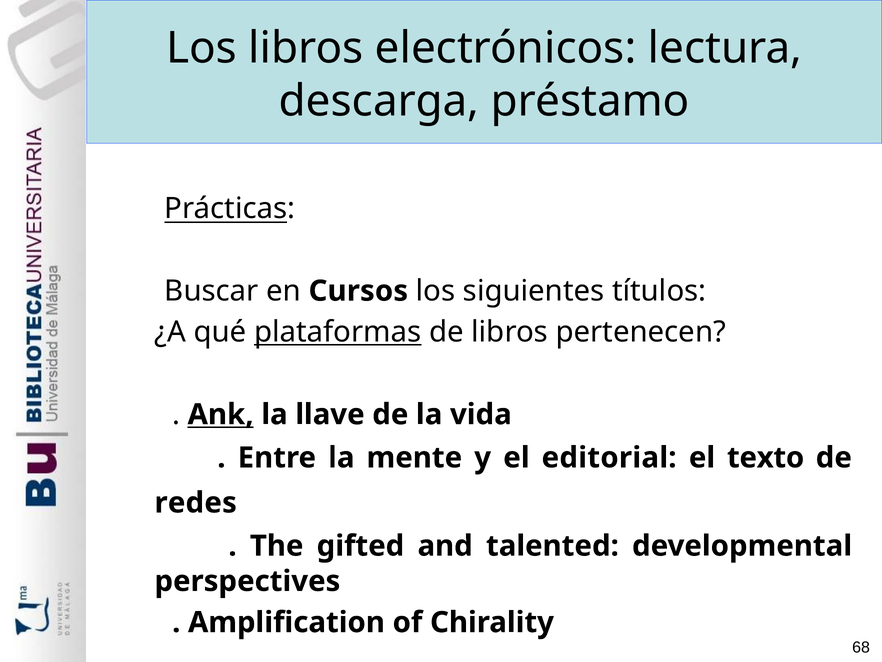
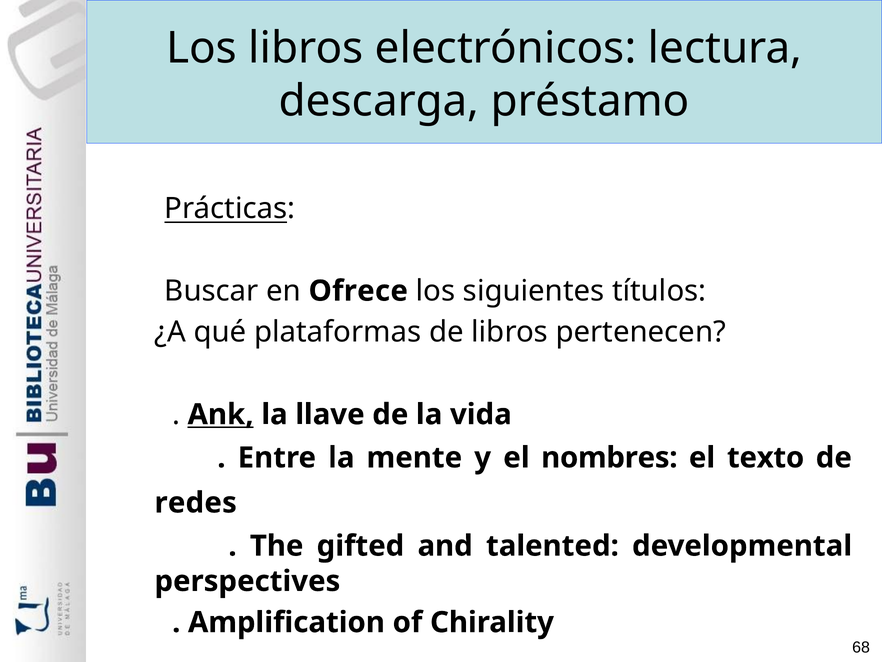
Cursos: Cursos -> Ofrece (358, 291)
plataformas underline: present -> none (338, 332)
editorial: editorial -> nombres (609, 457)
